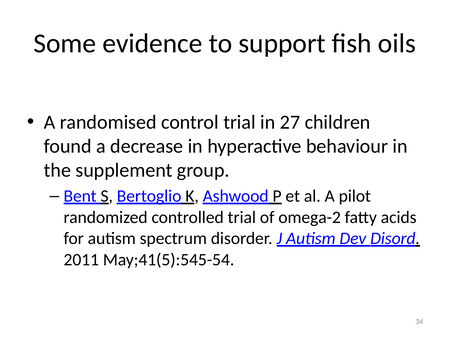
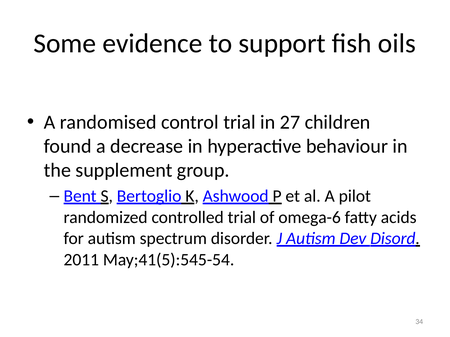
omega-2: omega-2 -> omega-6 (310, 218)
